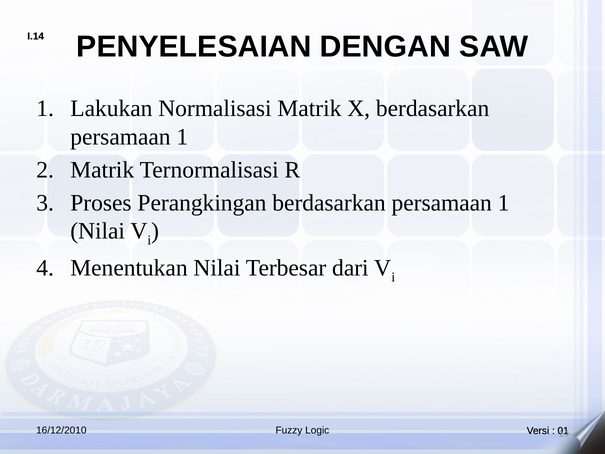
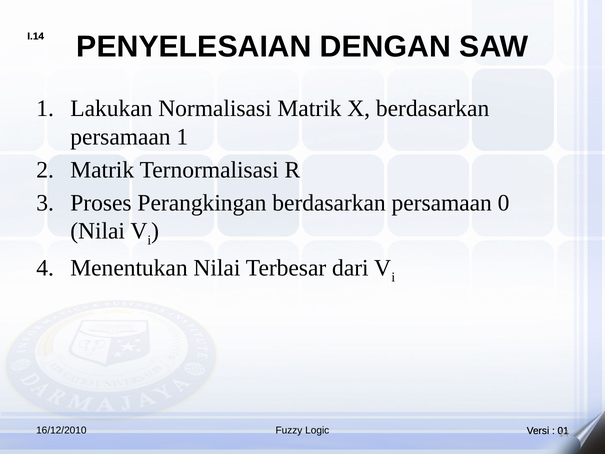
Perangkingan berdasarkan persamaan 1: 1 -> 0 (504, 203)
